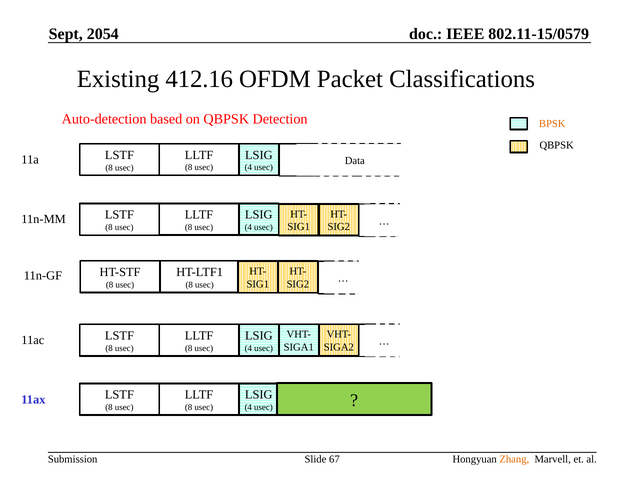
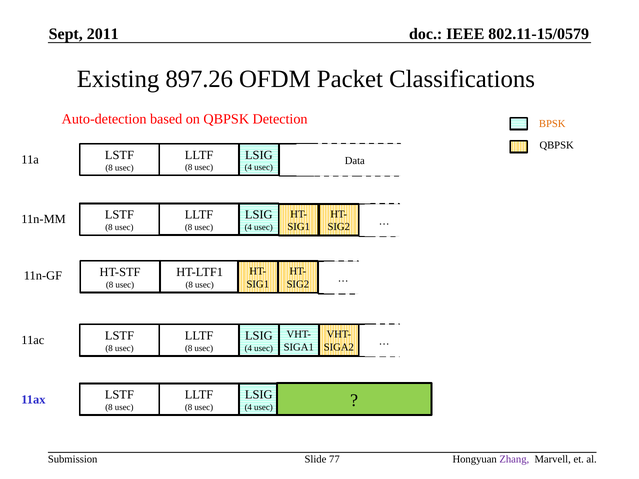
2054: 2054 -> 2011 (103, 34)
412.16: 412.16 -> 897.26 (199, 79)
67: 67 -> 77 (334, 460)
Zhang colour: orange -> purple (514, 460)
